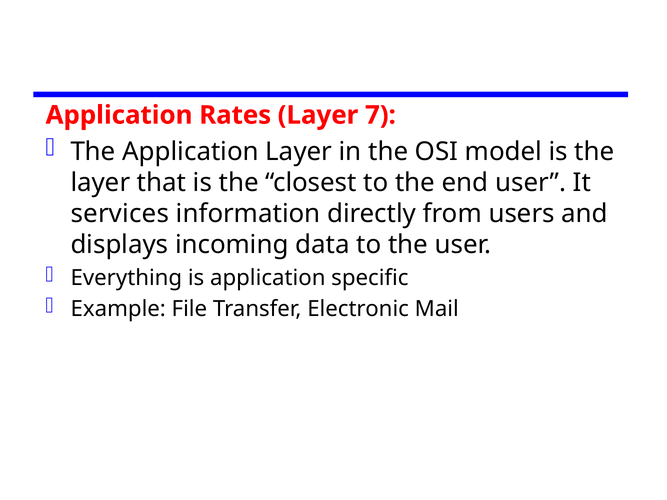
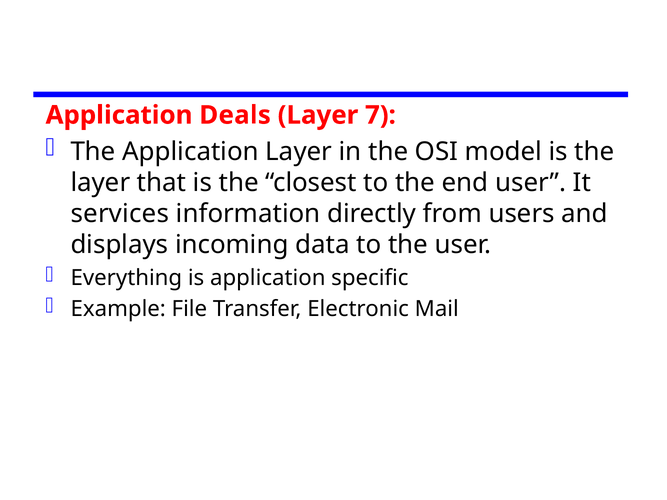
Rates: Rates -> Deals (235, 115)
